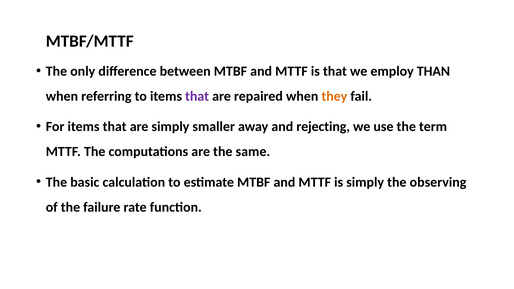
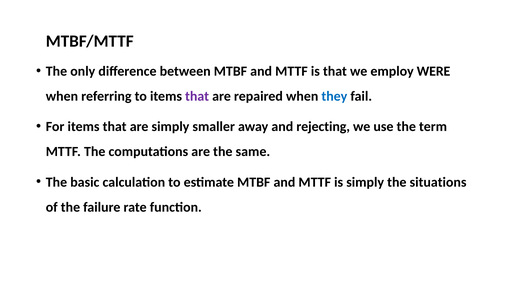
THAN: THAN -> WERE (434, 71)
they colour: orange -> blue (334, 96)
observing: observing -> situations (438, 182)
